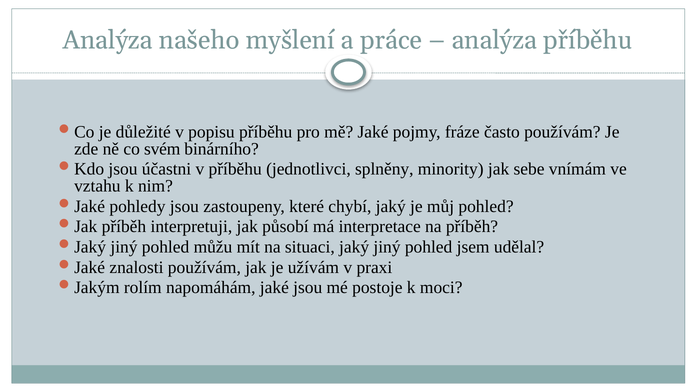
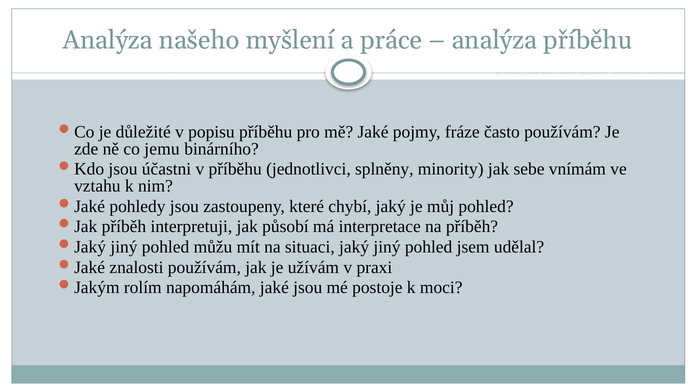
svém: svém -> jemu (162, 149)
